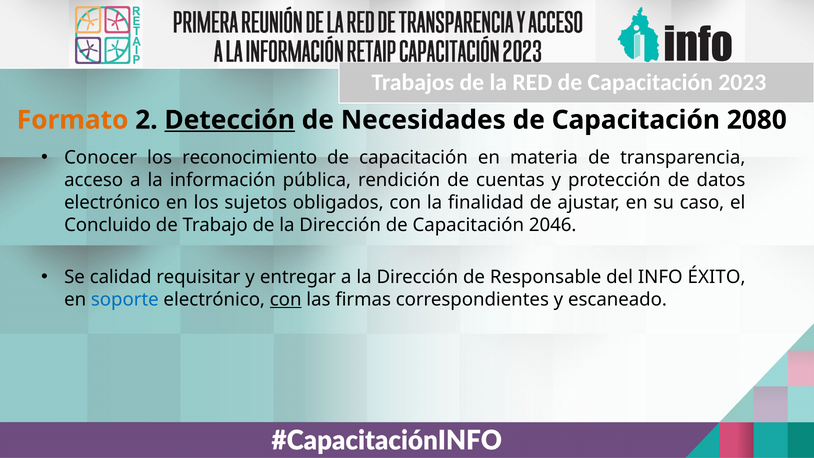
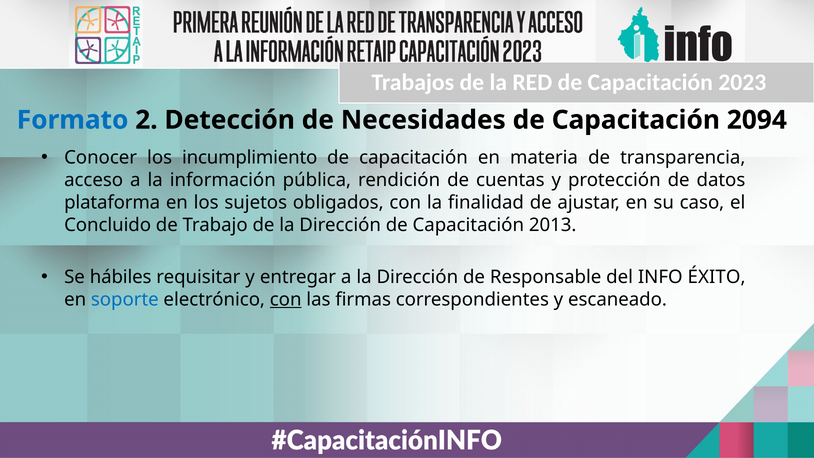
Formato colour: orange -> blue (73, 120)
Detección underline: present -> none (230, 120)
2080: 2080 -> 2094 (757, 120)
reconocimiento: reconocimiento -> incumplimiento (250, 158)
electrónico: electrónico -> plataforma (112, 202)
2046: 2046 -> 2013 (553, 225)
calidad: calidad -> hábiles (121, 277)
